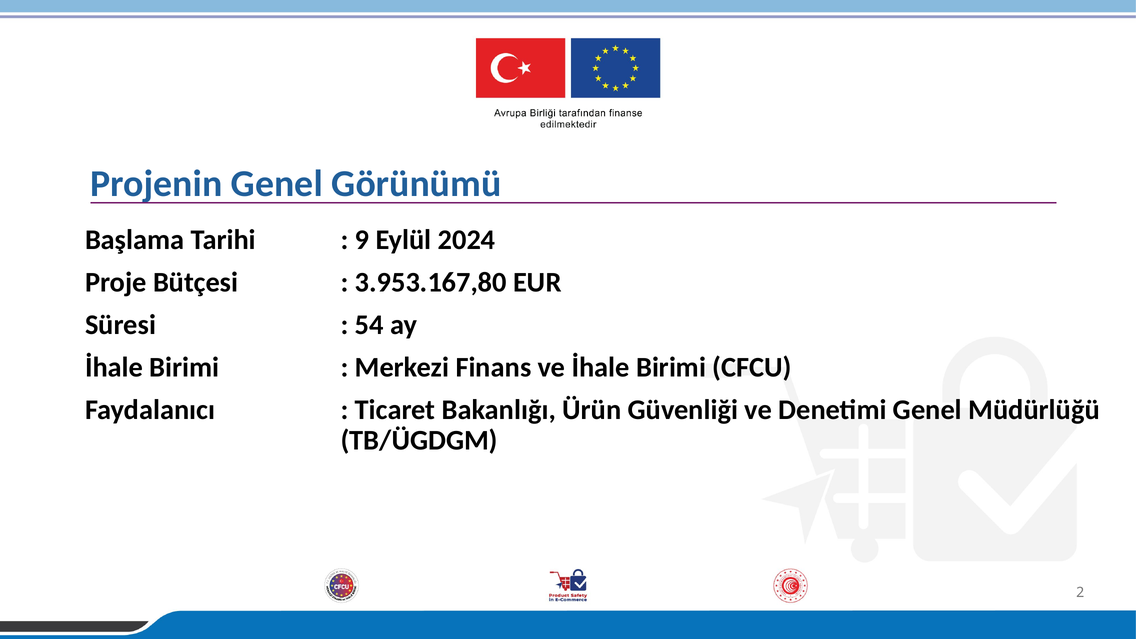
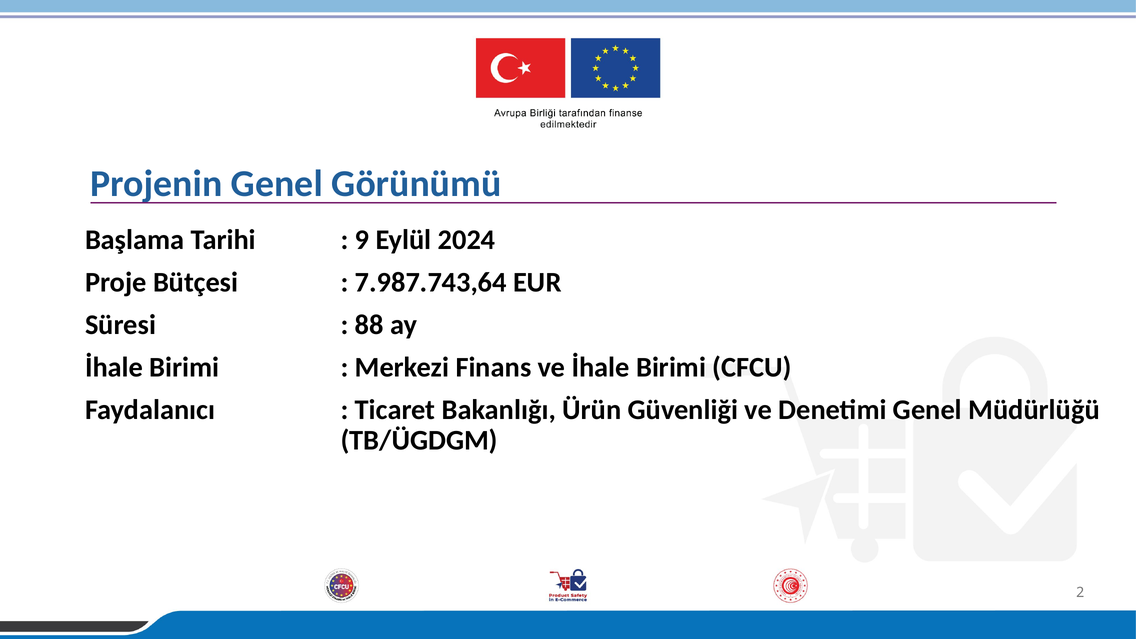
3.953.167,80: 3.953.167,80 -> 7.987.743,64 (431, 282)
54: 54 -> 88 (369, 325)
